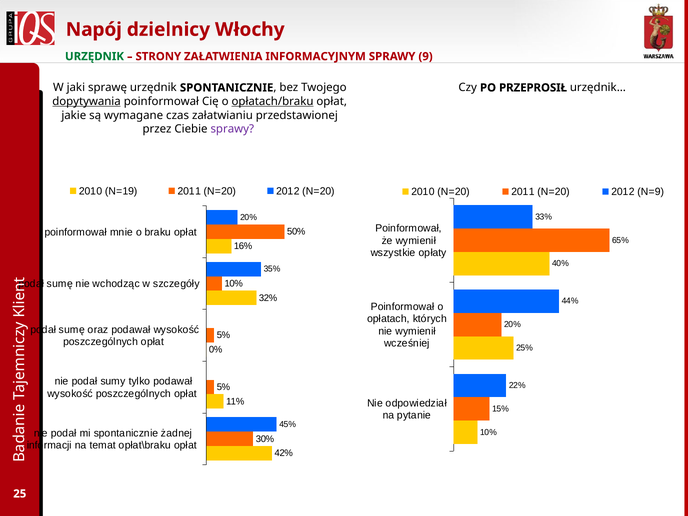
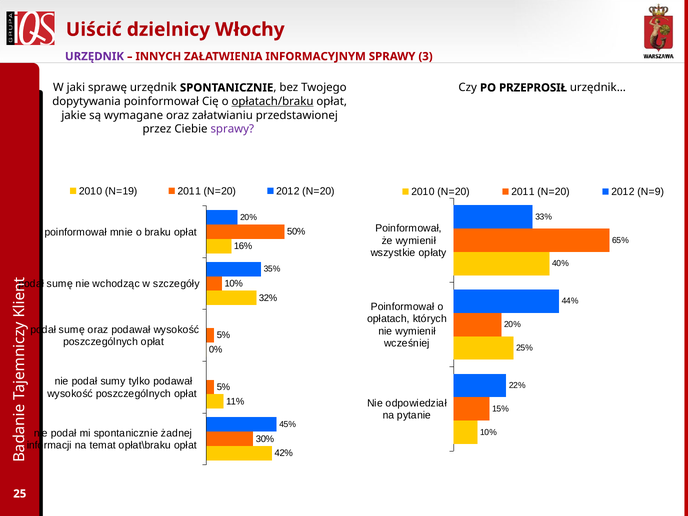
Napój: Napój -> Uiścić (94, 30)
URZĘDNIK colour: green -> purple (94, 56)
STRONY: STRONY -> INNYCH (158, 56)
9: 9 -> 3 (426, 56)
dopytywania underline: present -> none (87, 101)
wymagane czas: czas -> oraz (178, 115)
